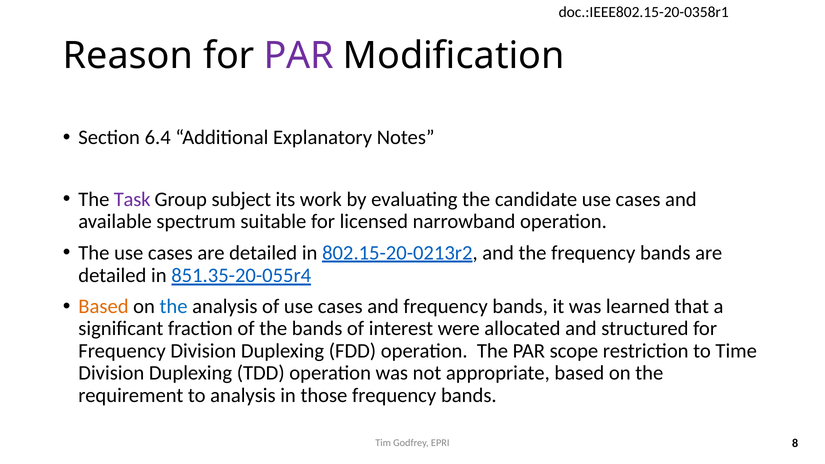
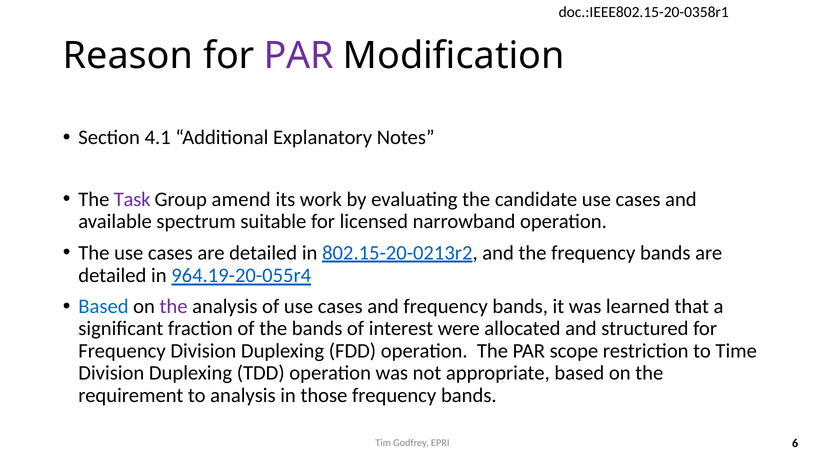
6.4: 6.4 -> 4.1 (158, 138)
subject: subject -> amend (241, 199)
851.35-20-055r4: 851.35-20-055r4 -> 964.19-20-055r4 (241, 275)
Based colour: orange -> blue (103, 306)
the colour: blue -> purple (174, 306)
8: 8 -> 6 (795, 443)
